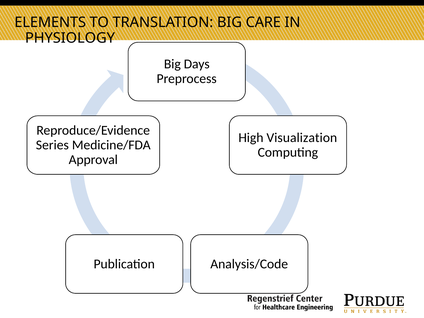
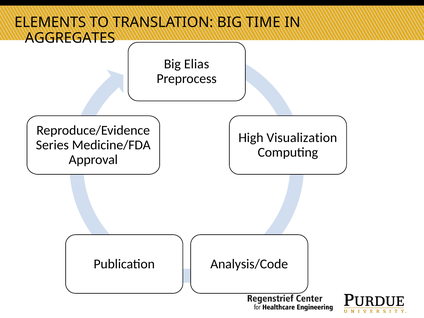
CARE: CARE -> TIME (263, 22)
PHYSIOLOGY: PHYSIOLOGY -> AGGREGATES (70, 38)
Days: Days -> Elias (197, 64)
